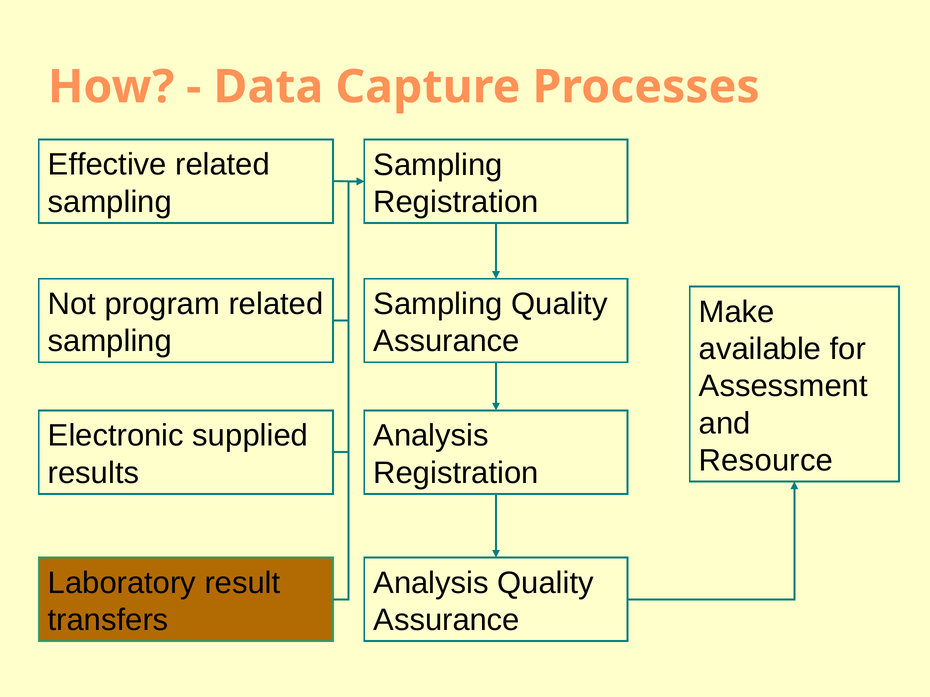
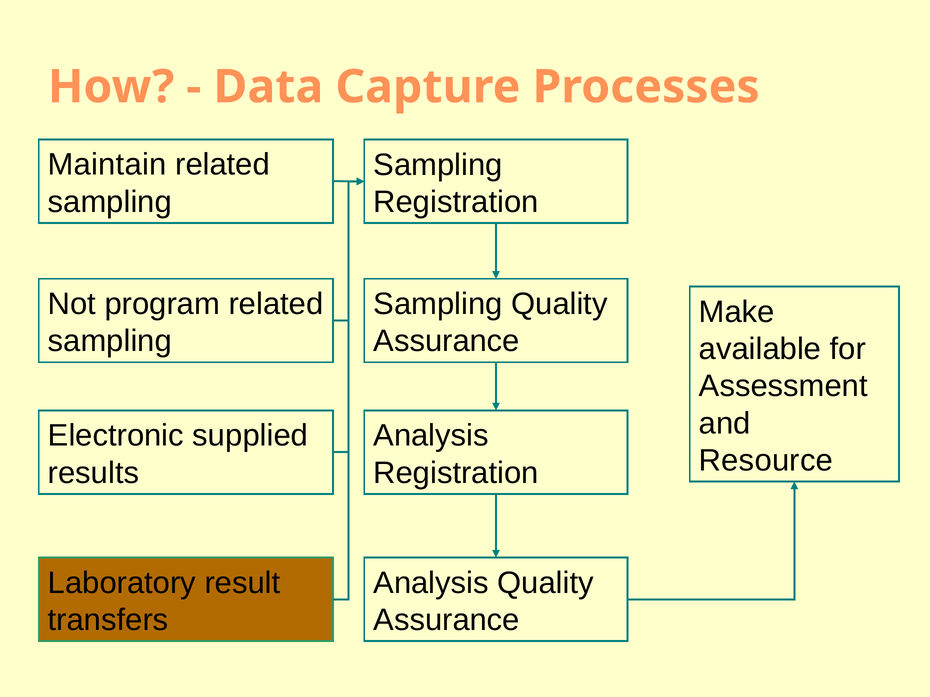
Effective: Effective -> Maintain (107, 165)
